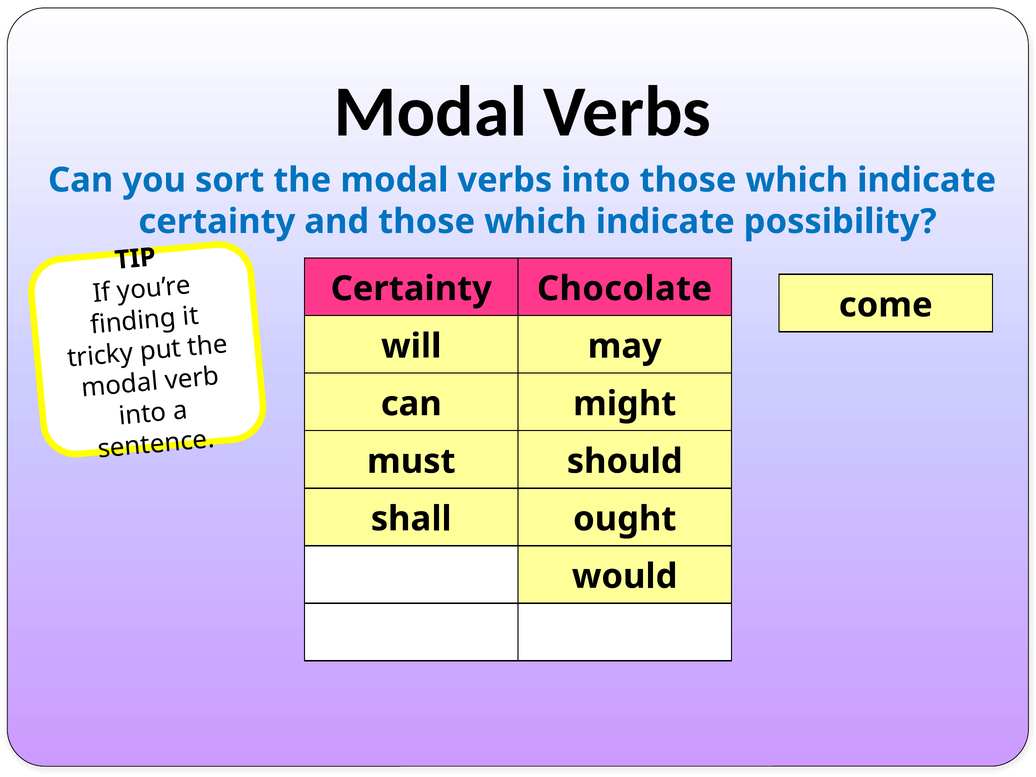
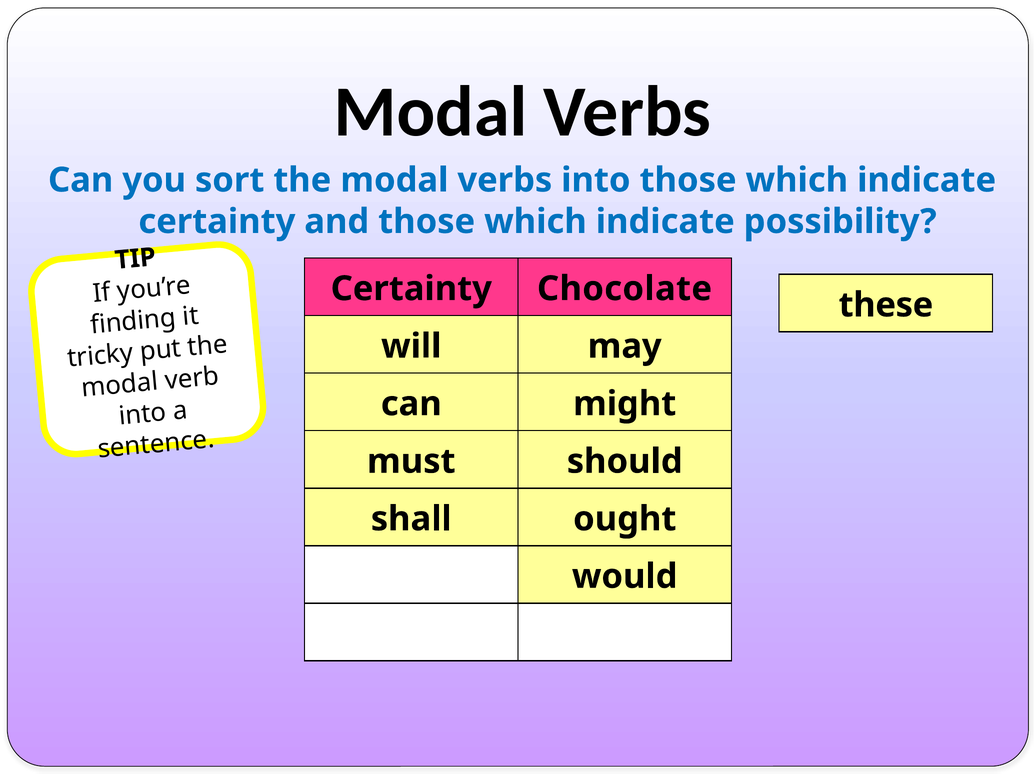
come: come -> these (886, 305)
